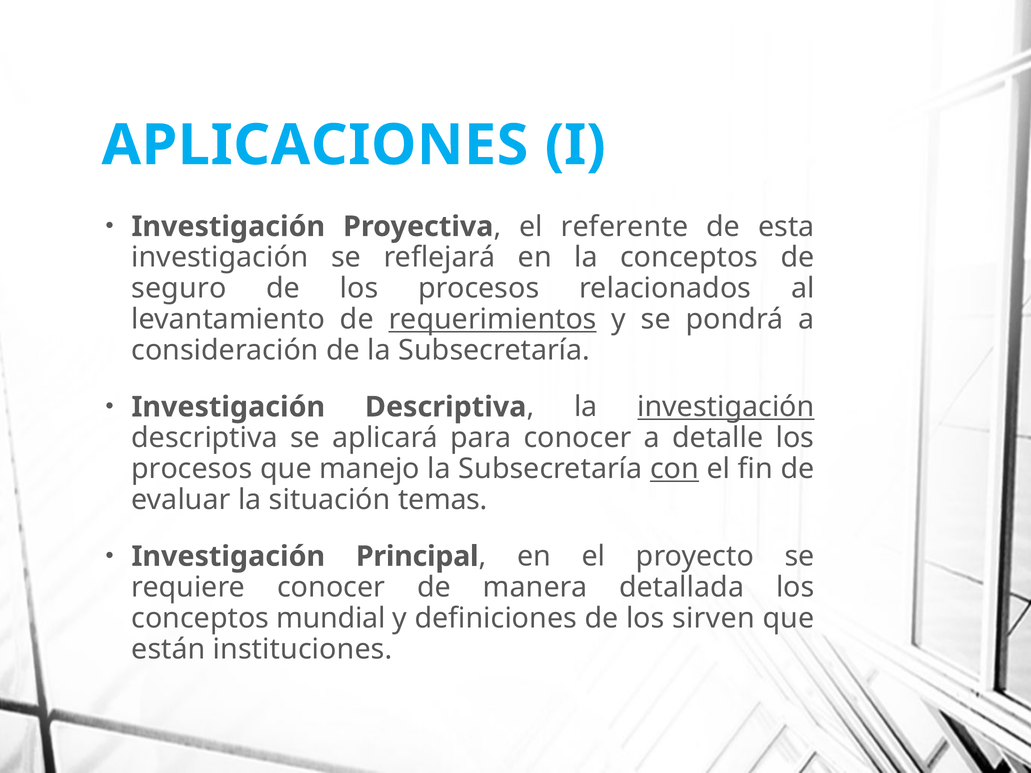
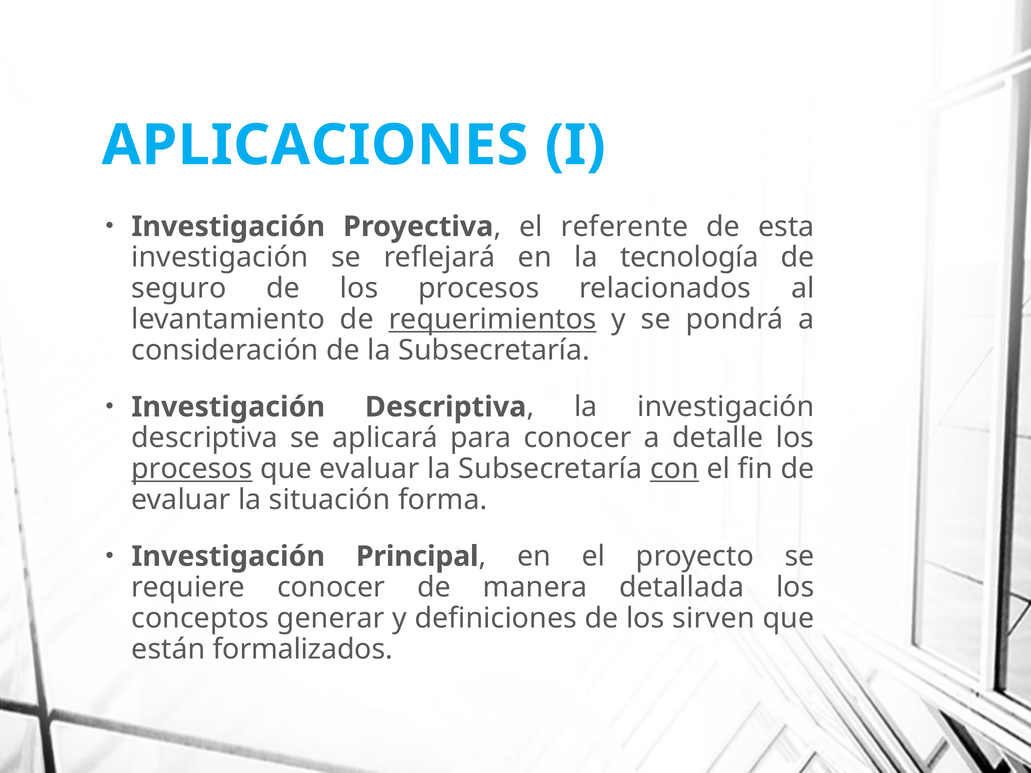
la conceptos: conceptos -> tecnología (689, 258)
investigación underline: present -> none (726, 407)
procesos underline: none -> present (192, 469)
que manejo: manejo -> evaluar (369, 469)
temas: temas -> forma (443, 500)
mundial: mundial -> generar (331, 618)
instituciones: instituciones -> formalizados (303, 649)
